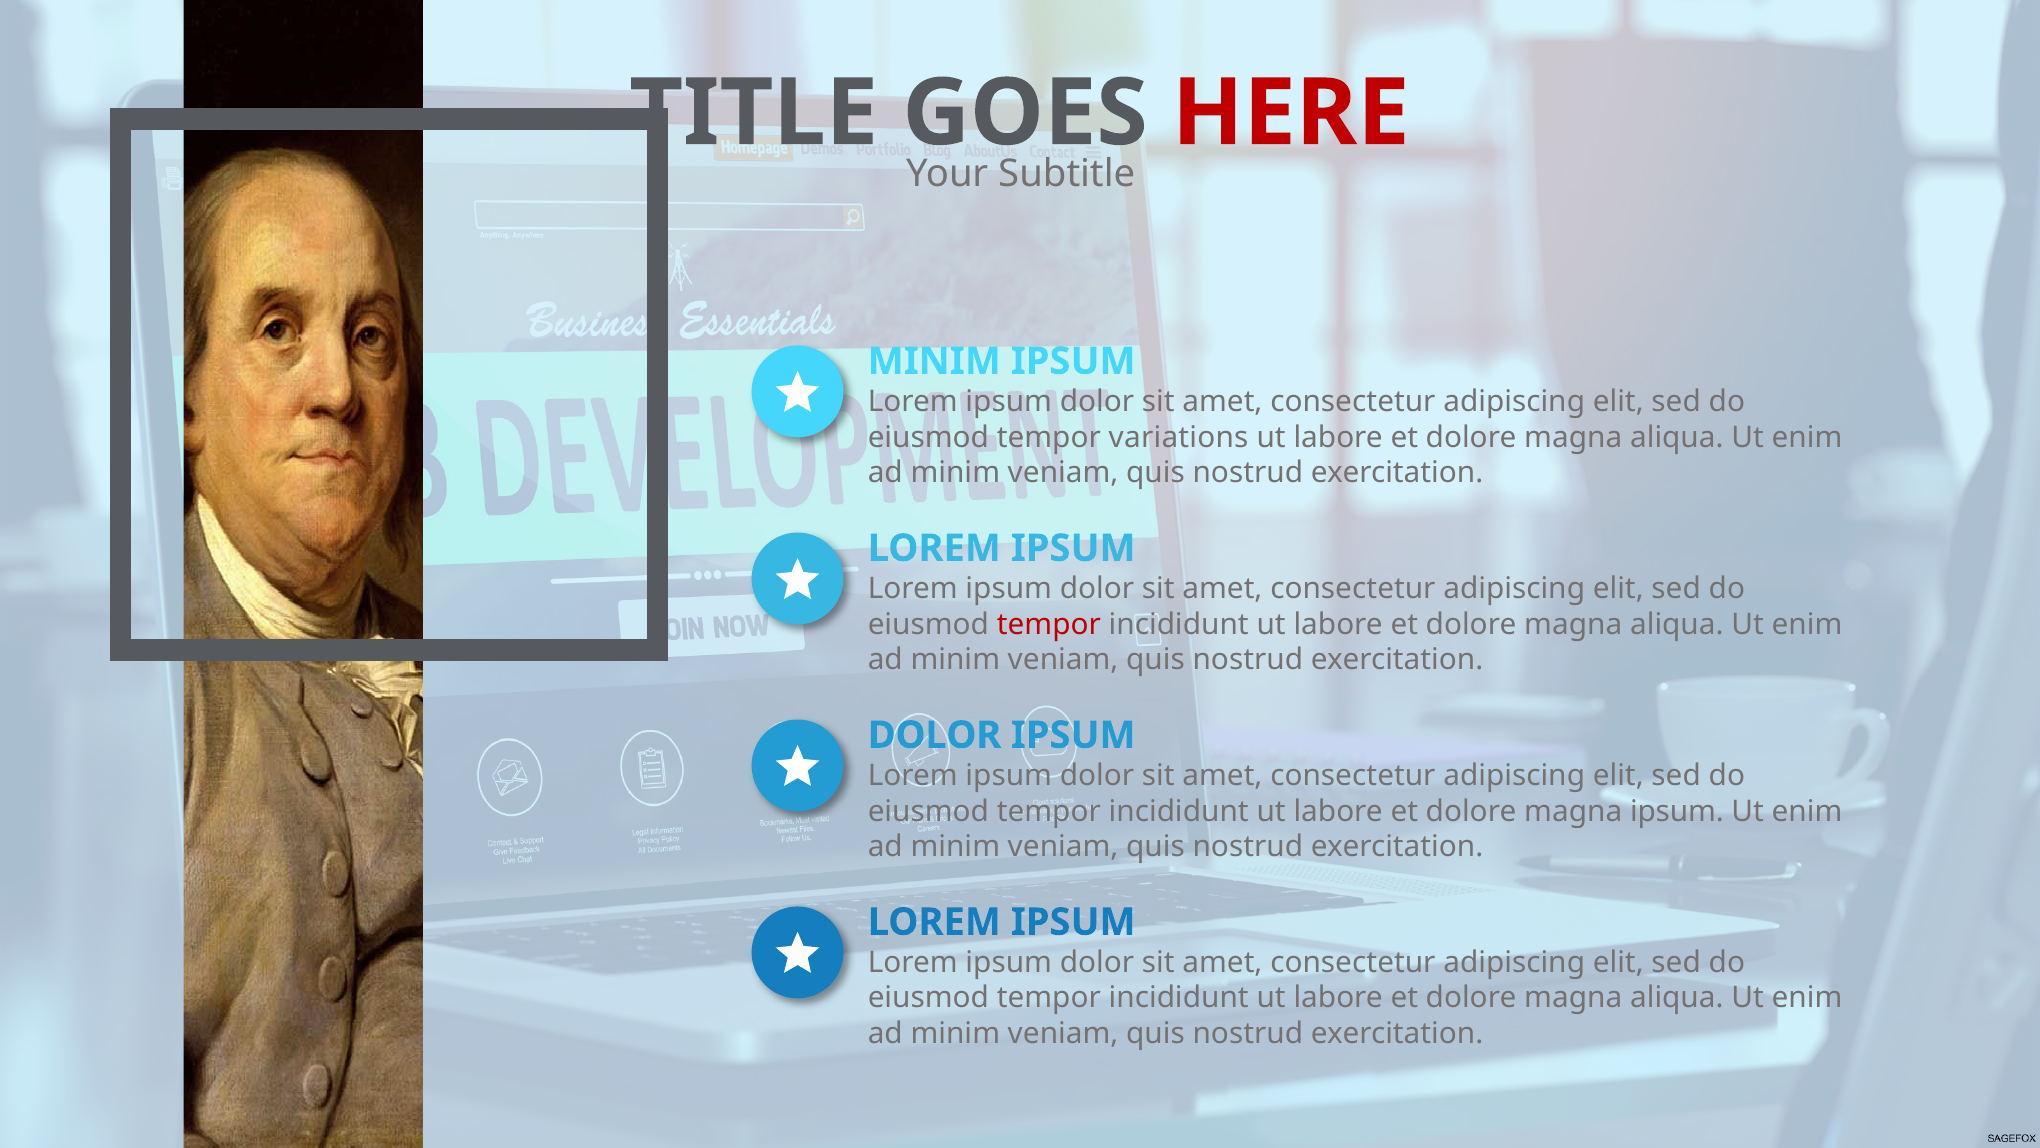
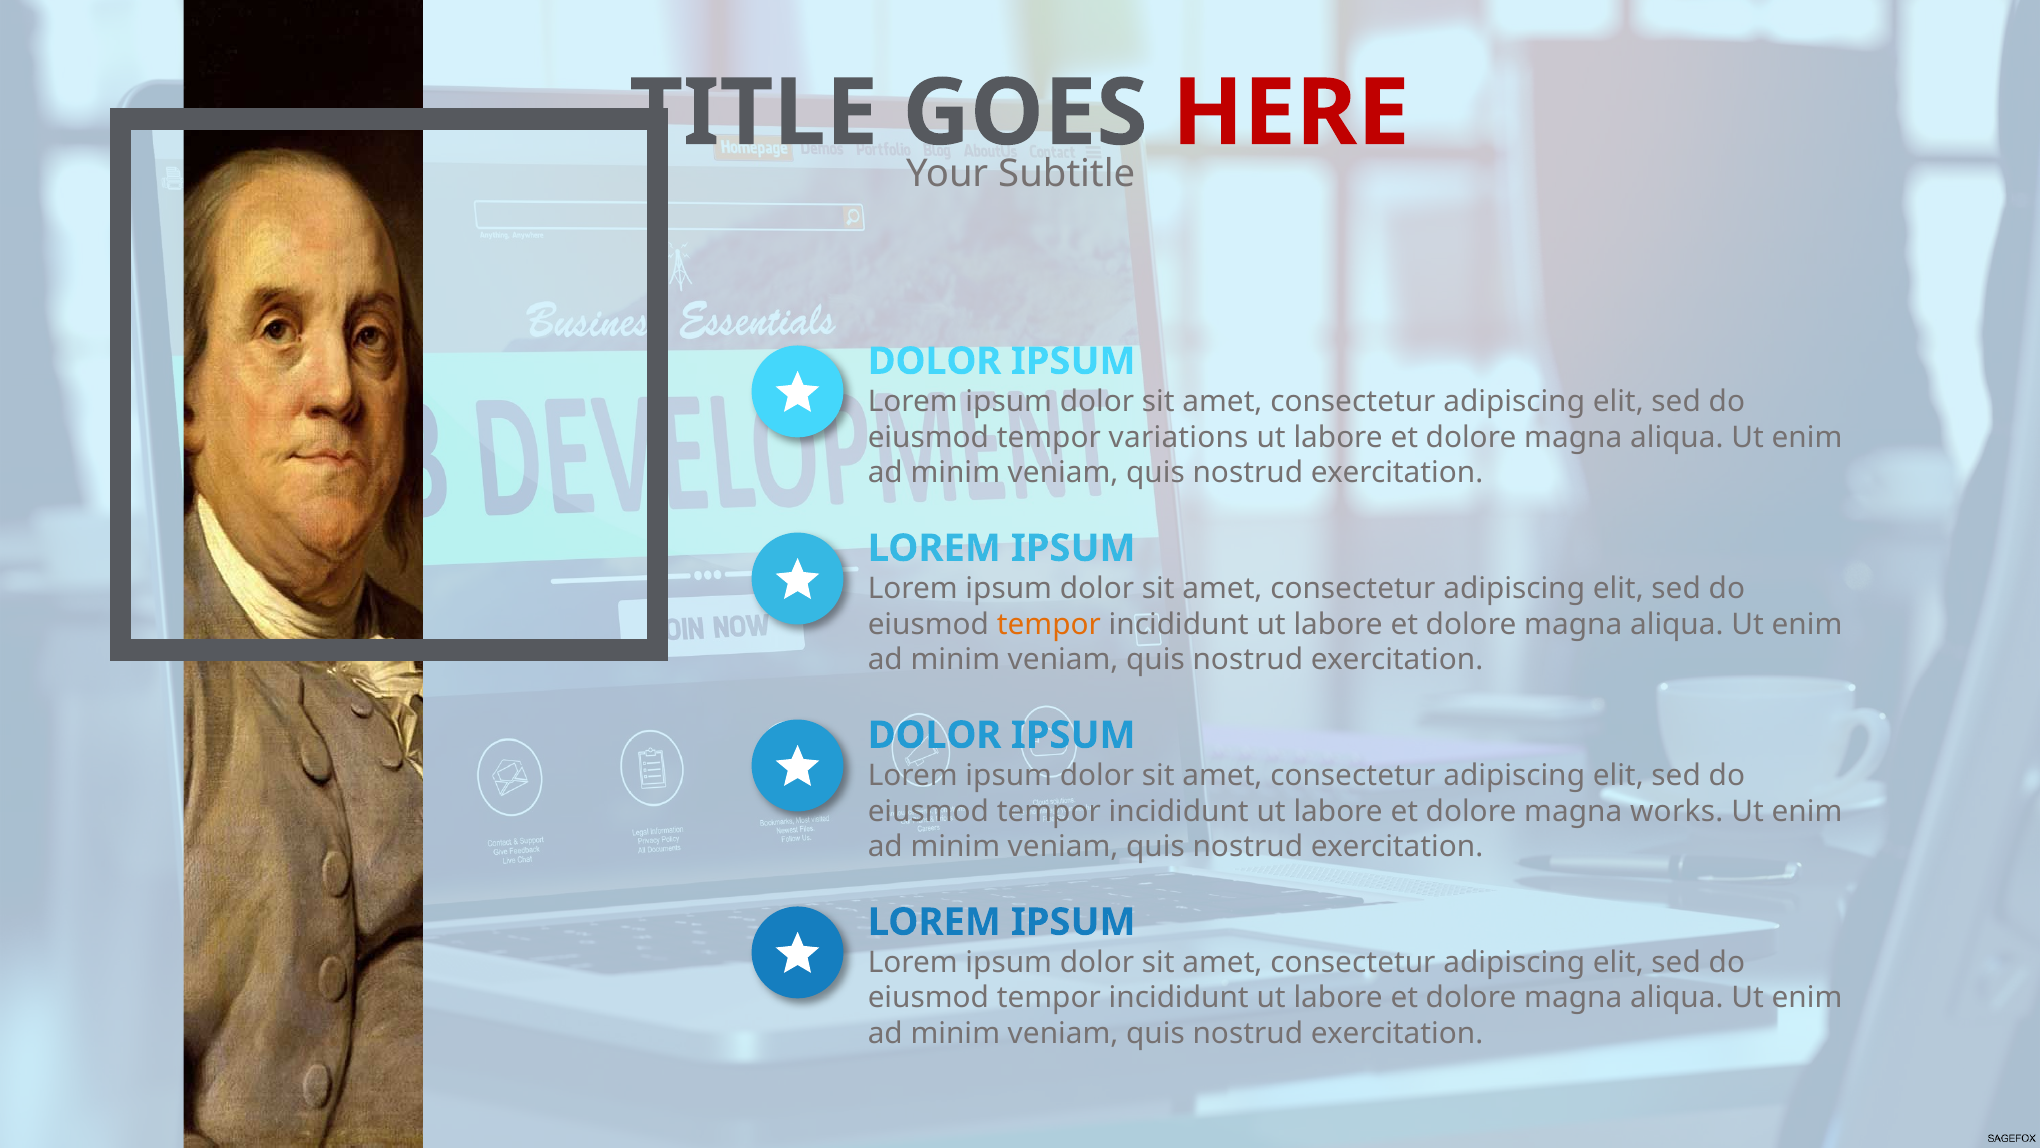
MINIM: MINIM -> DOLOR (935, 361)
tempor colour: red -> orange (1049, 624)
magna ipsum: ipsum -> works (1677, 811)
